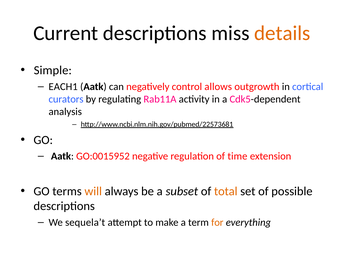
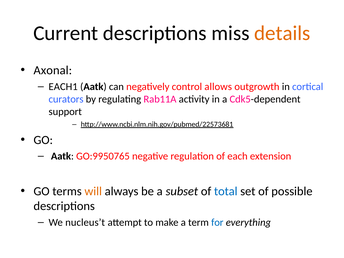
Simple: Simple -> Axonal (53, 70)
analysis: analysis -> support (65, 112)
GO:0015952: GO:0015952 -> GO:9950765 (103, 156)
time: time -> each (237, 156)
total colour: orange -> blue (226, 191)
sequela’t: sequela’t -> nucleus’t (85, 222)
for colour: orange -> blue (217, 222)
